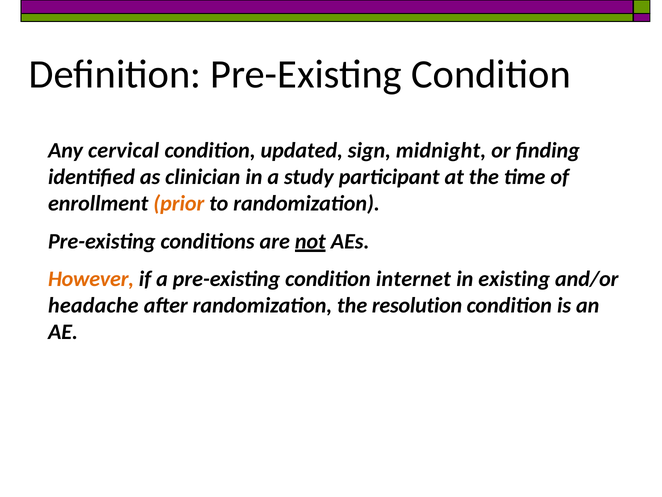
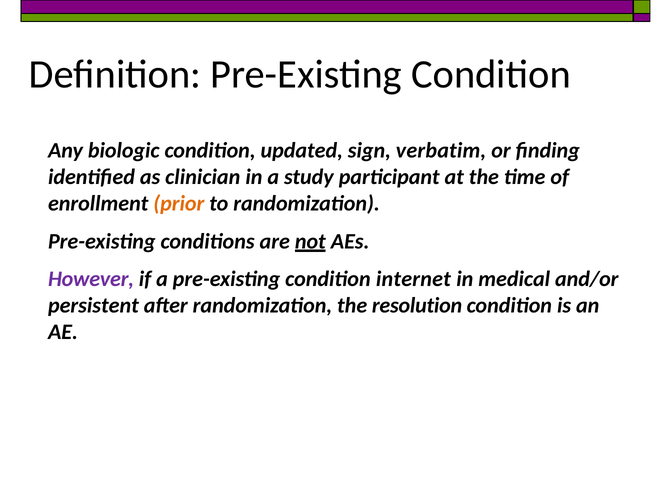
cervical: cervical -> biologic (124, 151)
midnight: midnight -> verbatim (441, 151)
However colour: orange -> purple (91, 278)
existing: existing -> medical (514, 278)
headache: headache -> persistent (93, 305)
